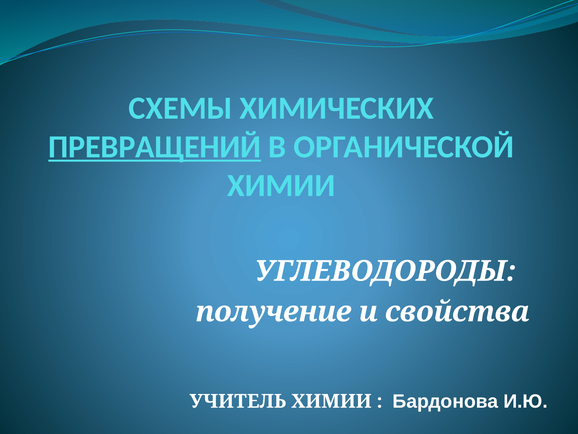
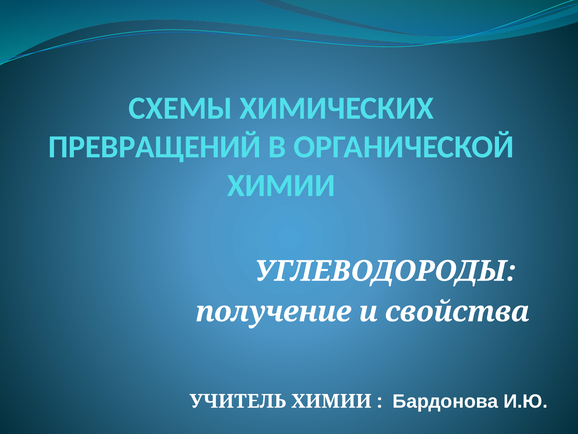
ПРЕВРАЩЕНИЙ underline: present -> none (155, 147)
